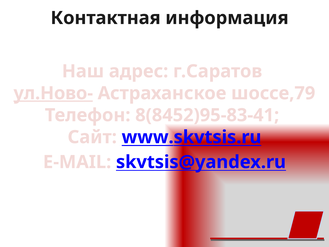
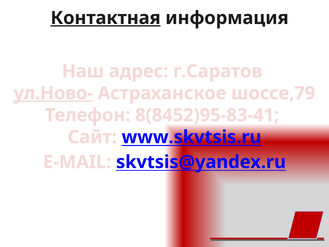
Контактная underline: none -> present (106, 18)
